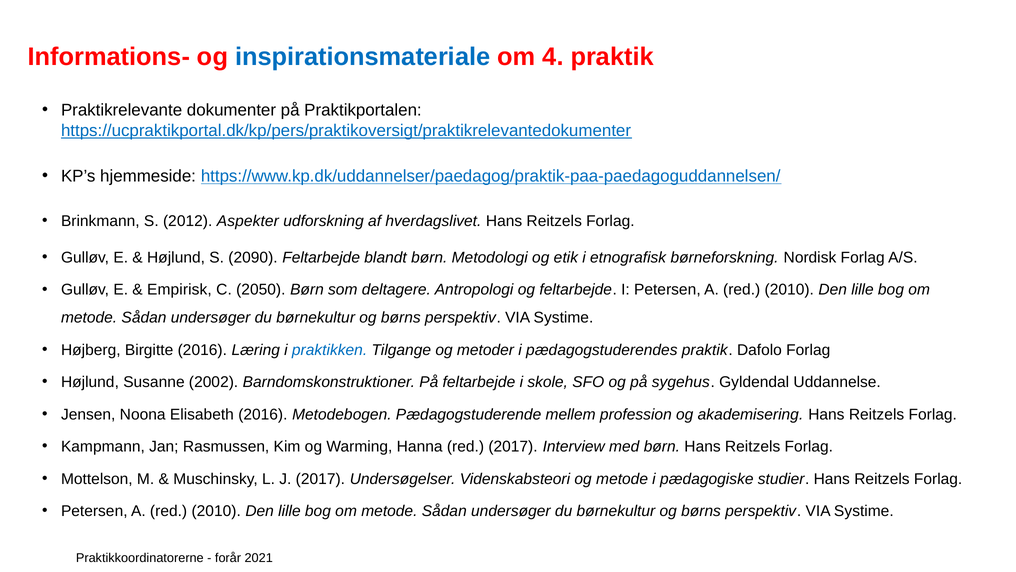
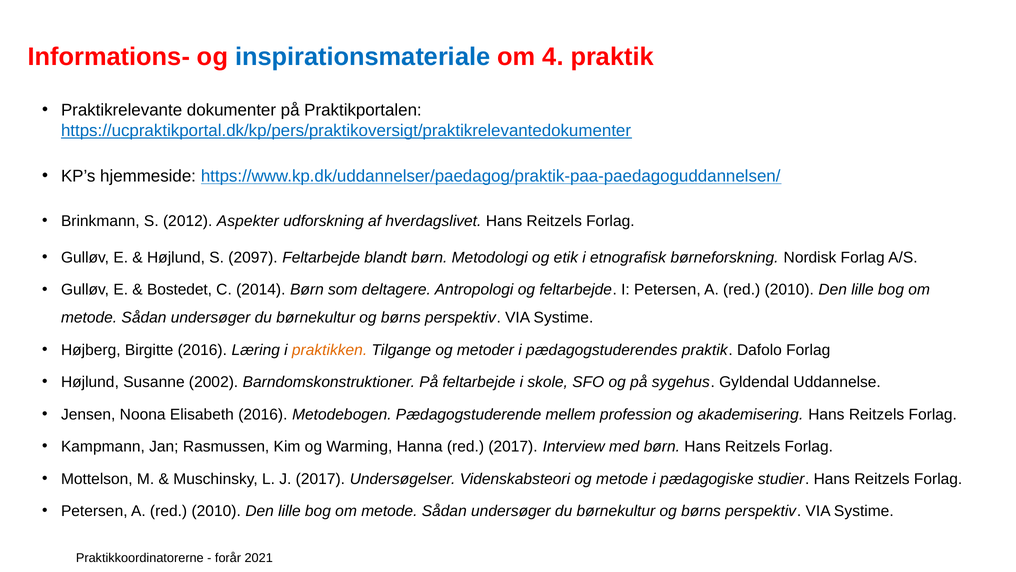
2090: 2090 -> 2097 (253, 257)
Empirisk: Empirisk -> Bostedet (180, 290)
2050: 2050 -> 2014 (261, 290)
praktikken colour: blue -> orange (330, 350)
